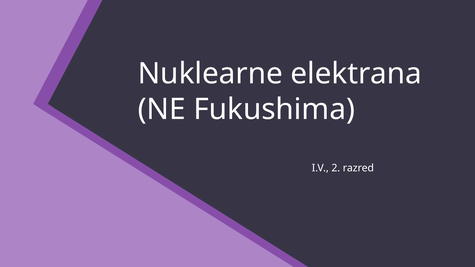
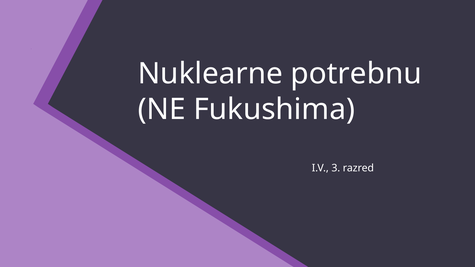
elektrana: elektrana -> potrebnu (356, 74)
2: 2 -> 3 (336, 168)
